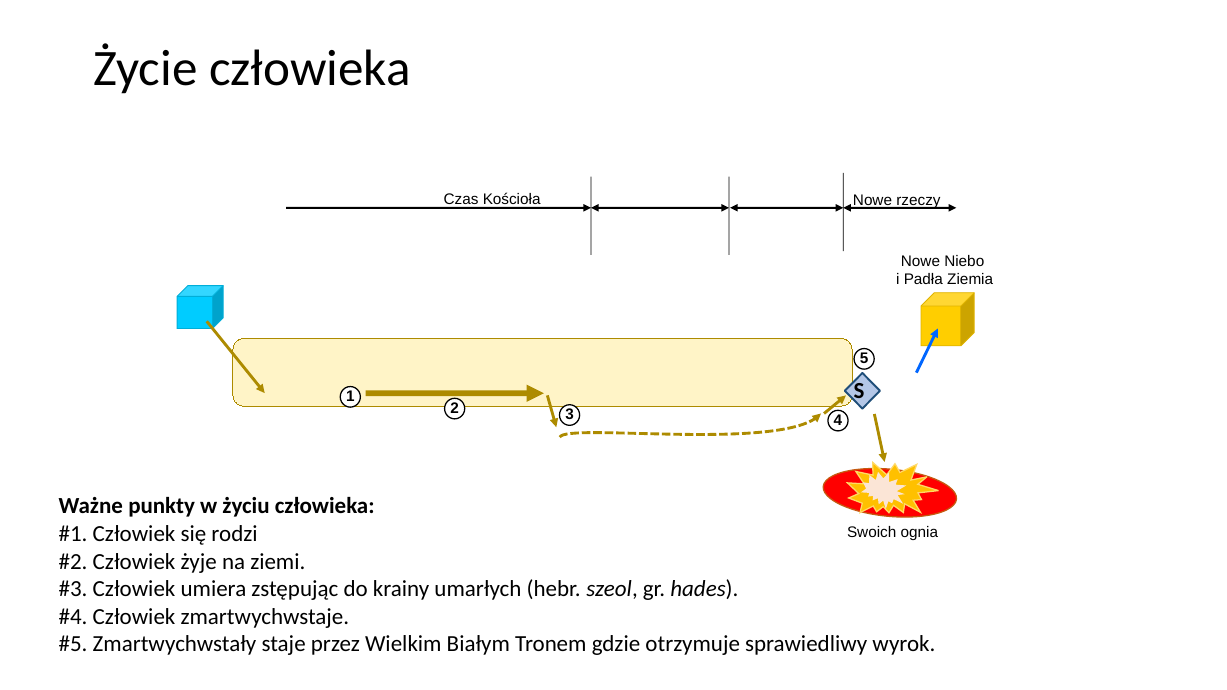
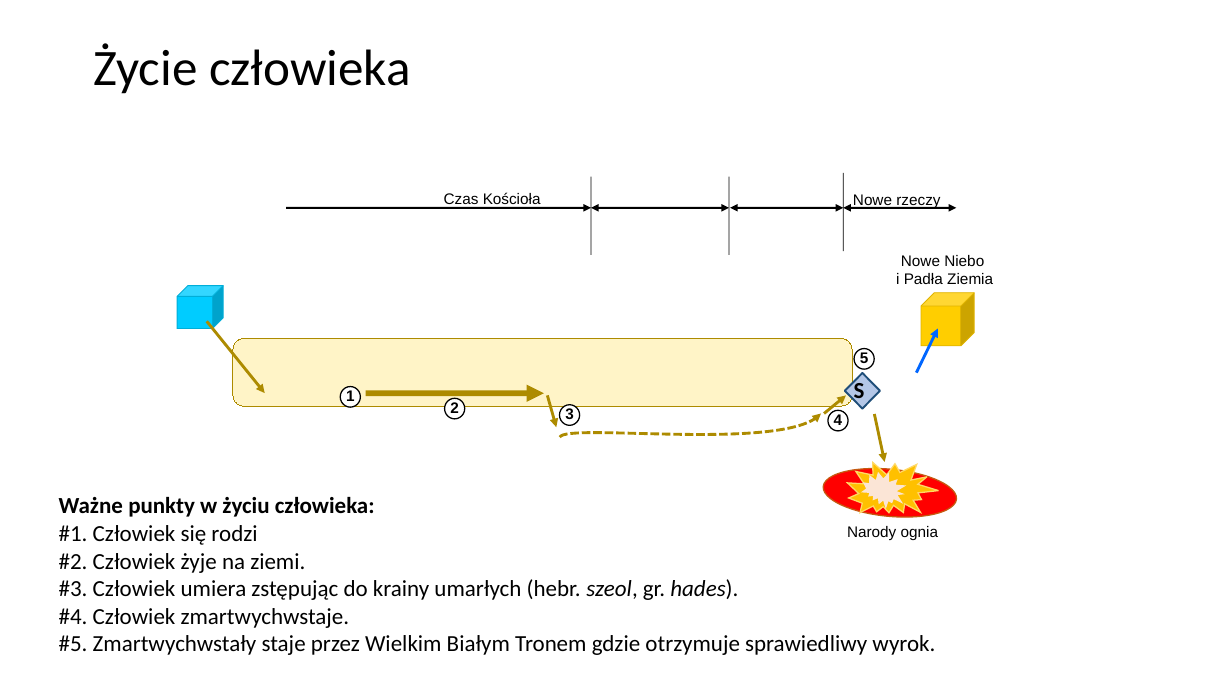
Swoich: Swoich -> Narody (872, 533)
